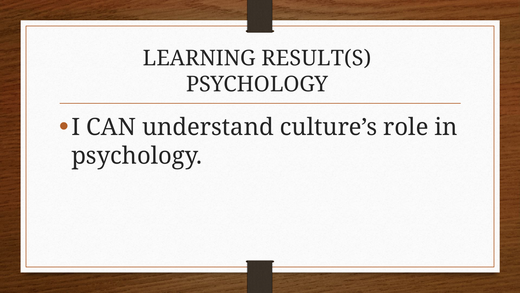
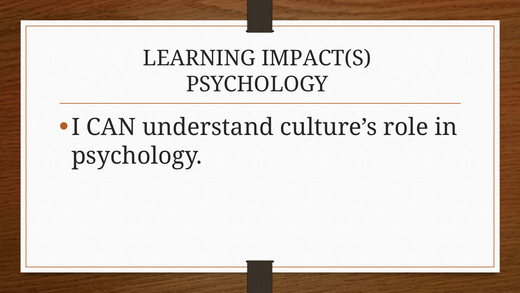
RESULT(S: RESULT(S -> IMPACT(S (316, 58)
